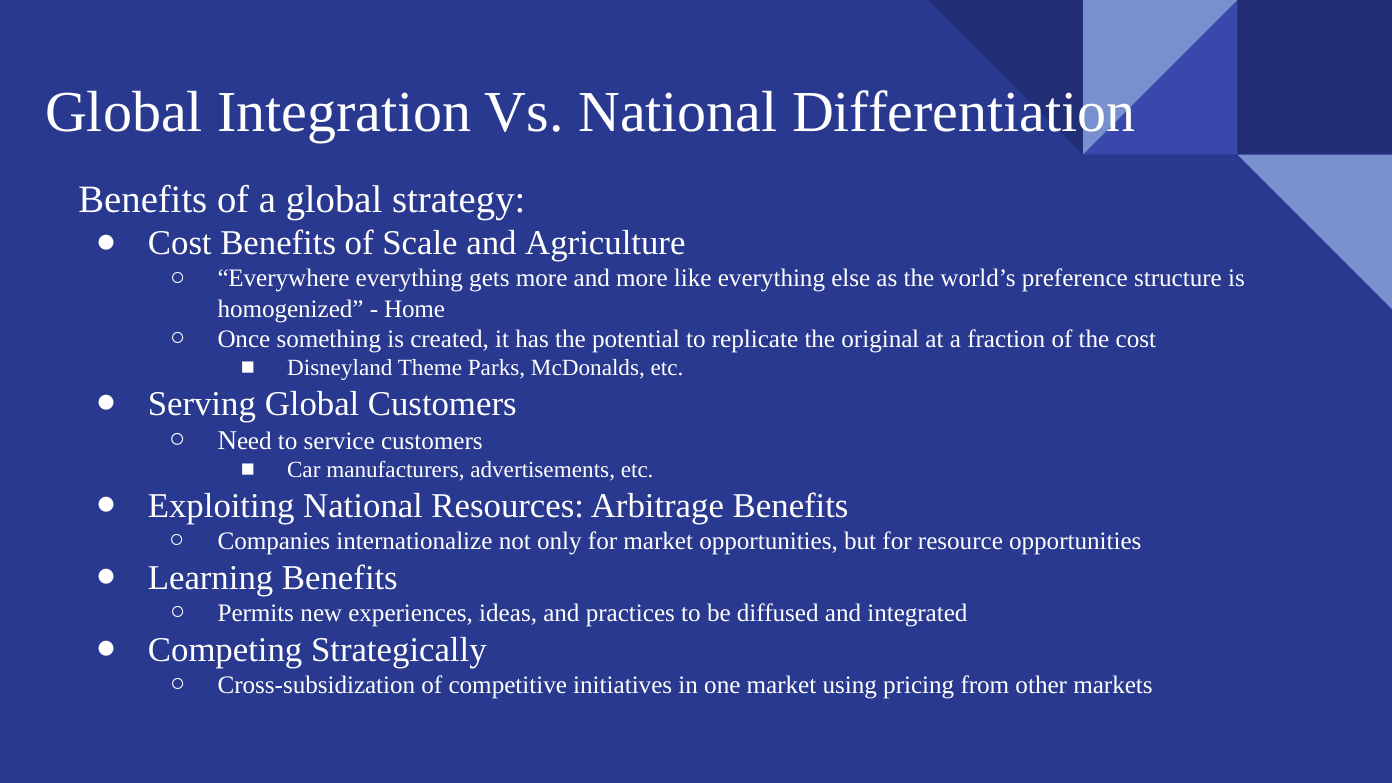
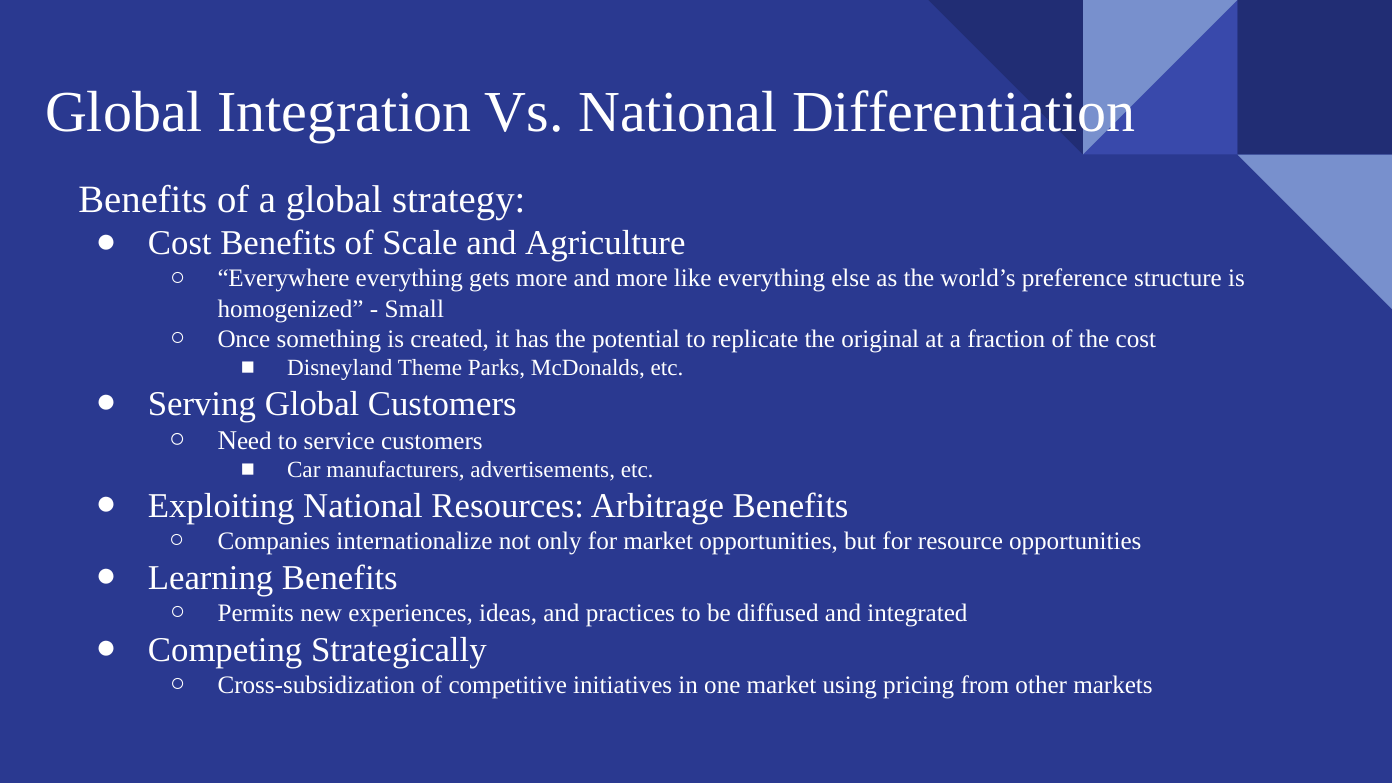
Home: Home -> Small (414, 309)
